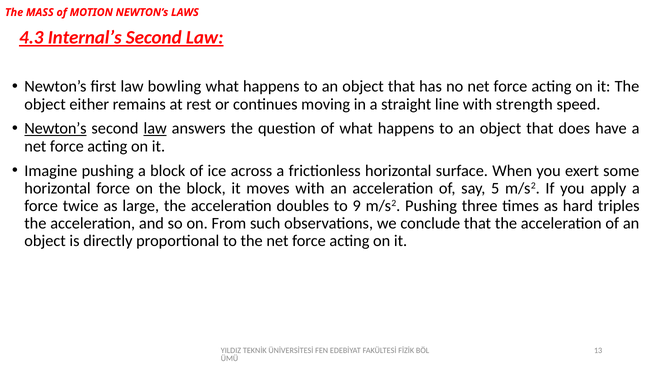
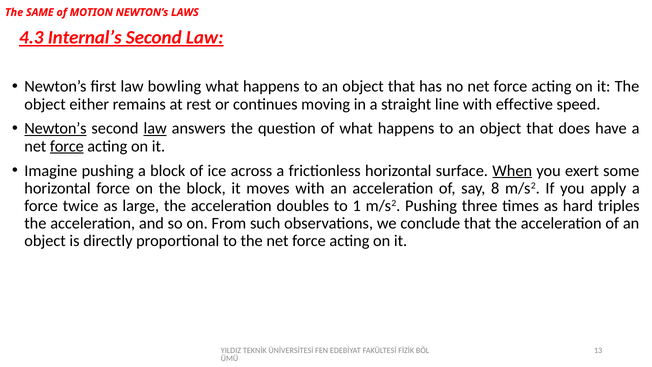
MASS: MASS -> SAME (40, 12)
strength: strength -> effective (524, 104)
force underline: none -> present (67, 146)
When underline: none -> present (512, 171)
5: 5 -> 8 (495, 188)
9: 9 -> 1 (357, 206)
